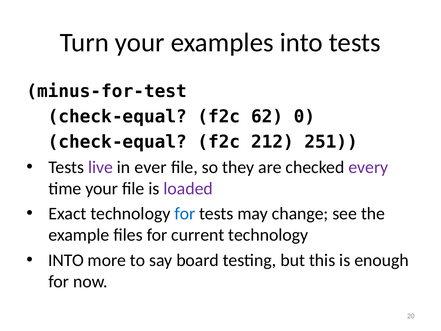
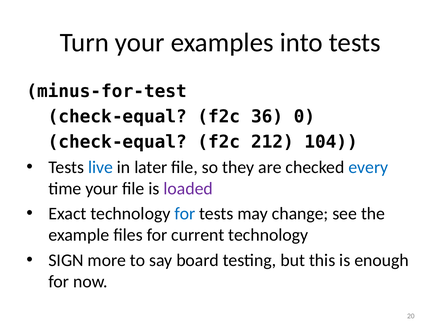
62: 62 -> 36 (267, 117)
251: 251 -> 104 (331, 142)
live colour: purple -> blue (101, 167)
ever: ever -> later (151, 167)
every colour: purple -> blue (368, 167)
INTO: INTO -> SIGN (66, 260)
